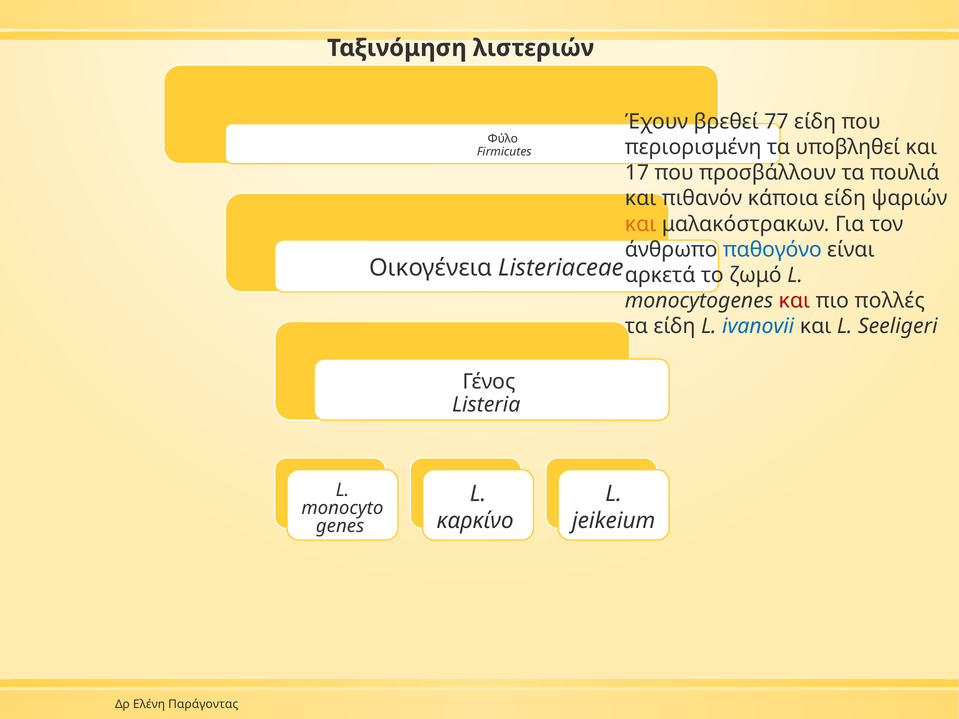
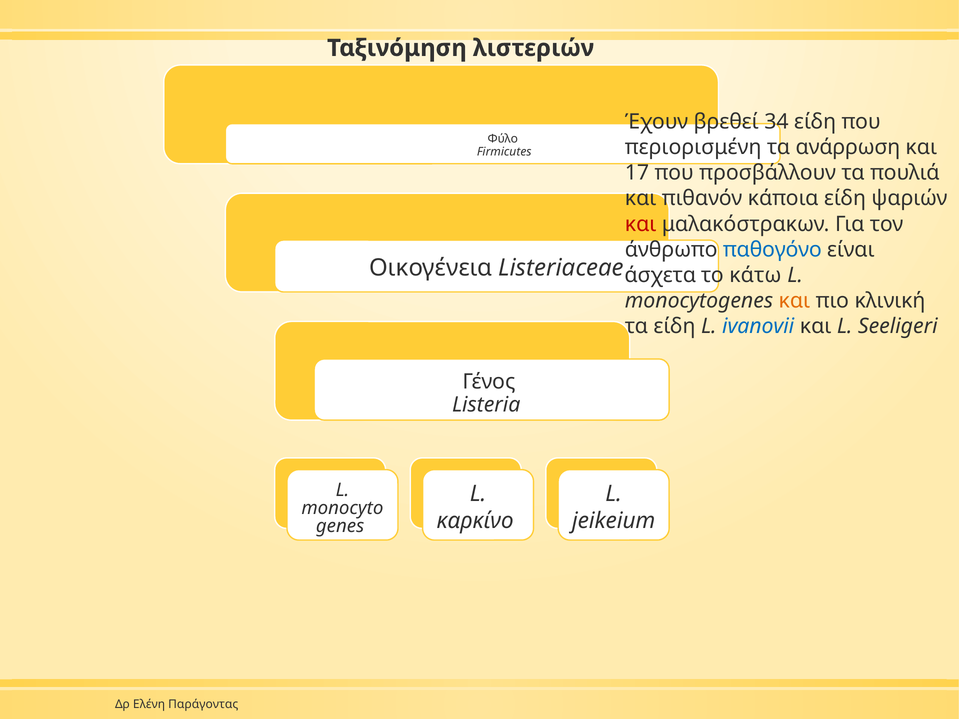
77: 77 -> 34 (776, 122)
υποβληθεί: υποβληθεί -> ανάρρωση (848, 147)
και colour: orange -> red (641, 224)
αρκετά: αρκετά -> άσχετα (660, 275)
ζωμό: ζωμό -> κάτω (755, 275)
και colour: red -> orange (794, 301)
πολλές: πολλές -> κλινική (890, 301)
